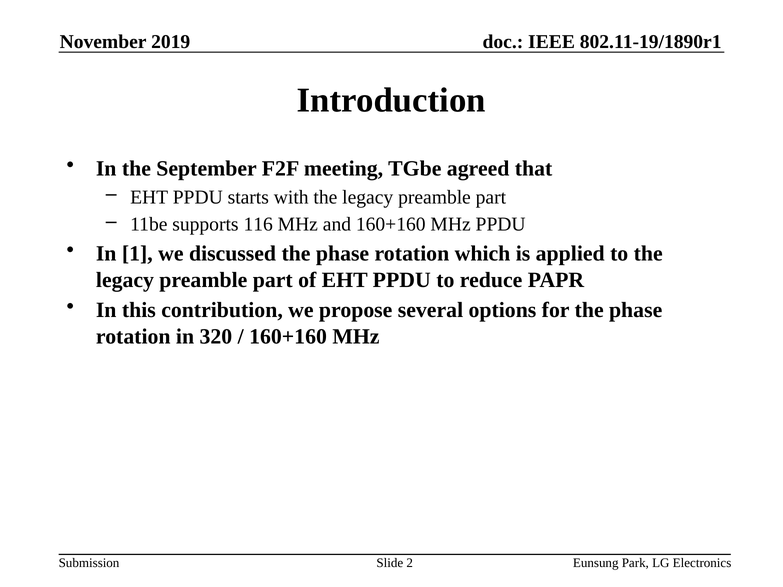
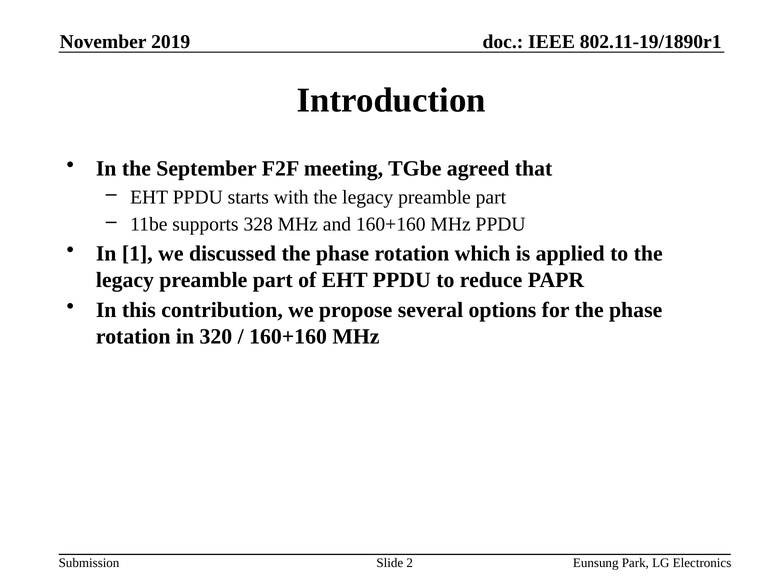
116: 116 -> 328 (258, 225)
